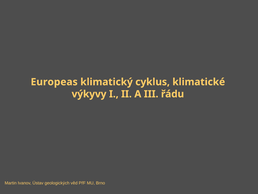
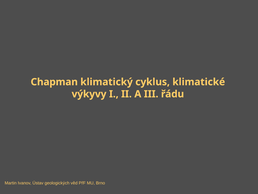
Europeas: Europeas -> Chapman (54, 82)
